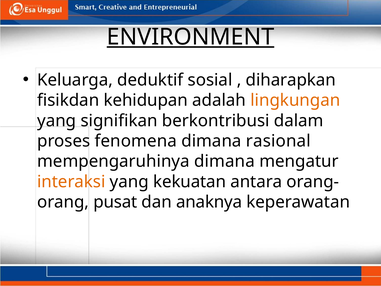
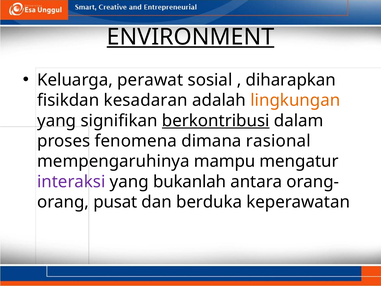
deduktif: deduktif -> perawat (150, 80)
kehidupan: kehidupan -> kesadaran (146, 100)
berkontribusi underline: none -> present (216, 121)
mempengaruhinya dimana: dimana -> mampu (225, 161)
interaksi colour: orange -> purple (71, 182)
kekuatan: kekuatan -> bukanlah (190, 182)
anaknya: anaknya -> berduka (209, 202)
